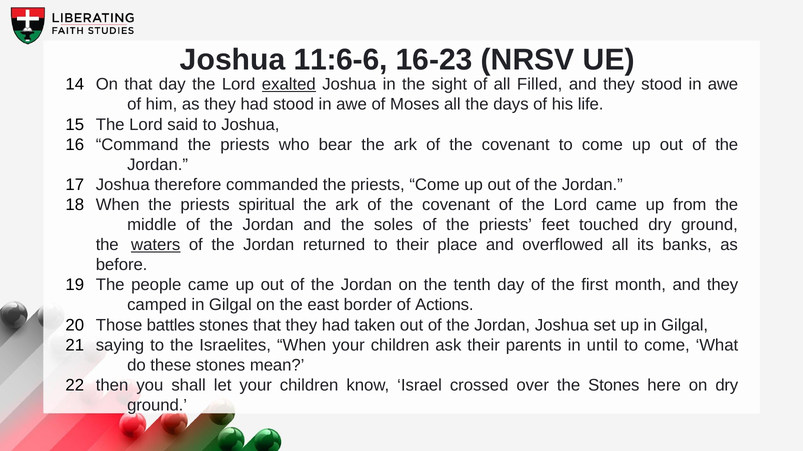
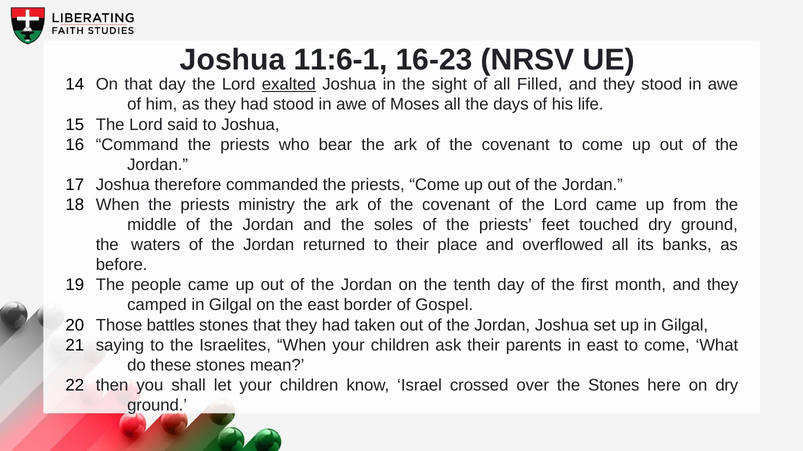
11:6-6: 11:6-6 -> 11:6-1 (341, 60)
spiritual: spiritual -> ministry (267, 205)
waters underline: present -> none (156, 245)
Actions: Actions -> Gospel (444, 305)
in until: until -> east (602, 346)
